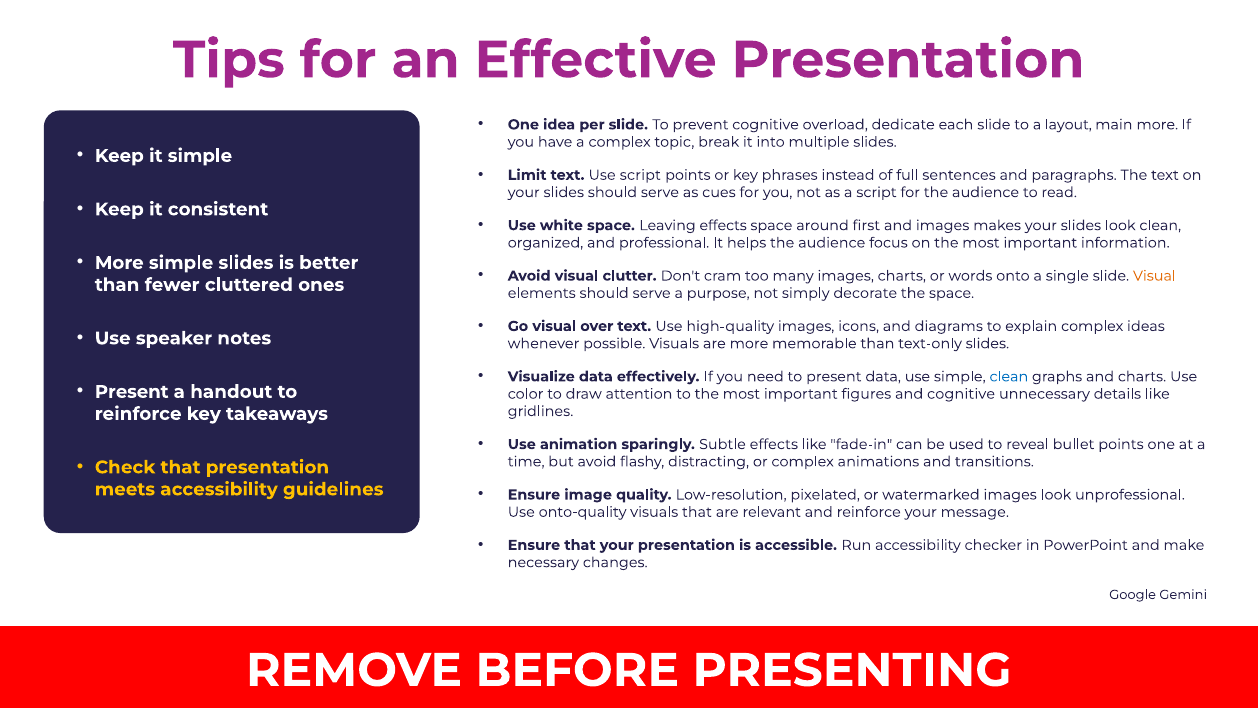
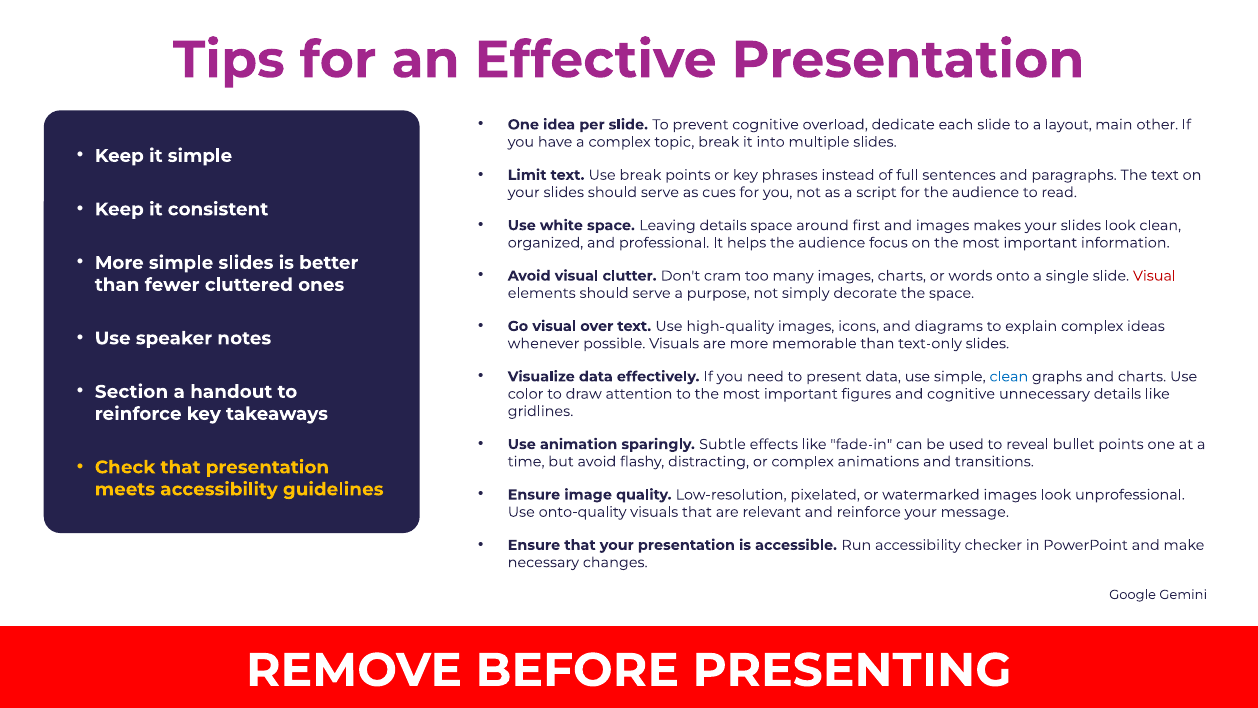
main more: more -> other (1157, 125)
Use script: script -> break (640, 175)
Leaving effects: effects -> details (723, 225)
Visual colour: orange -> red (1154, 276)
Present: Present -> Section (132, 392)
